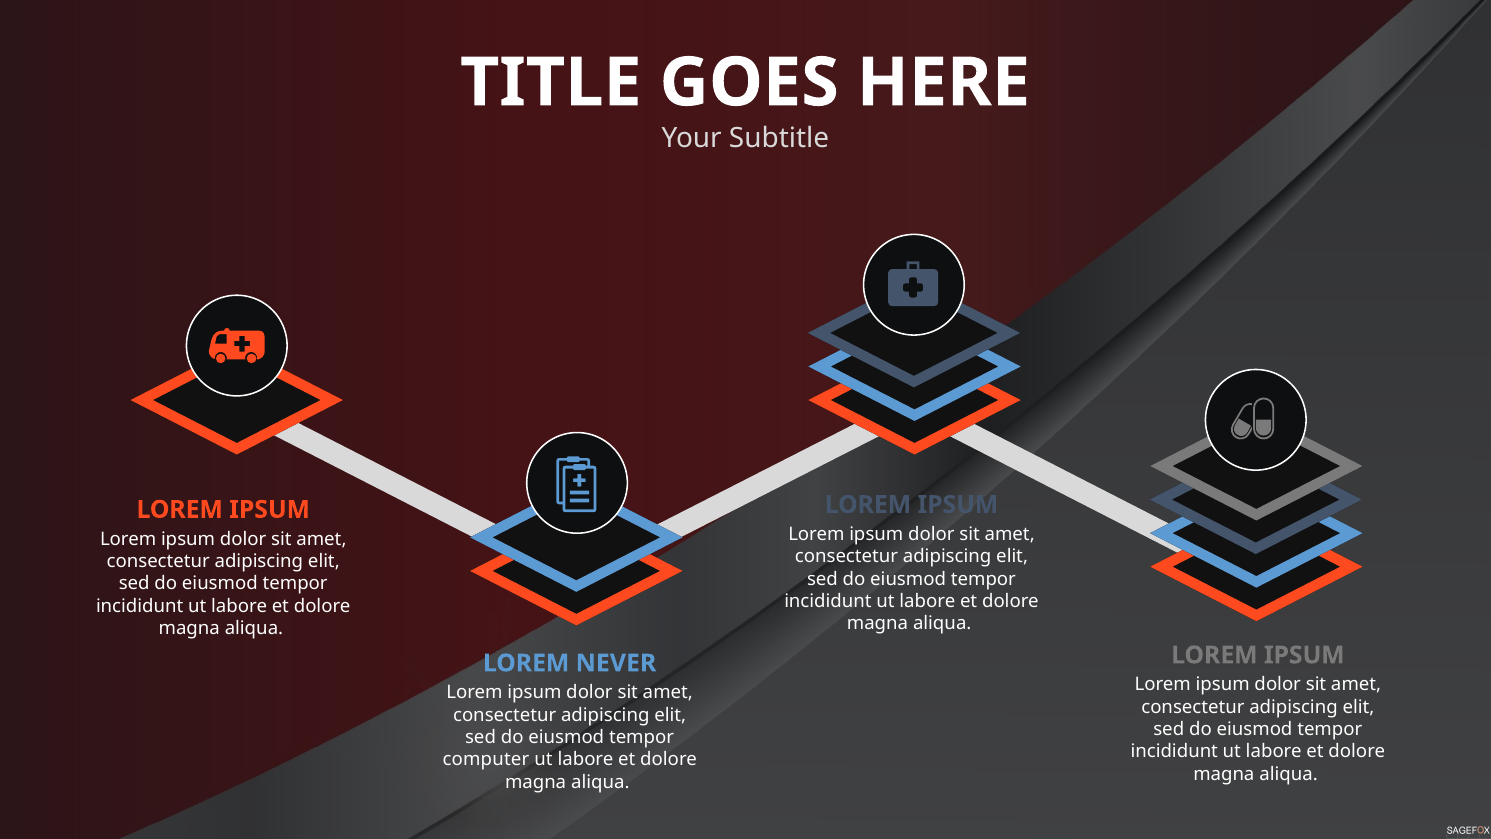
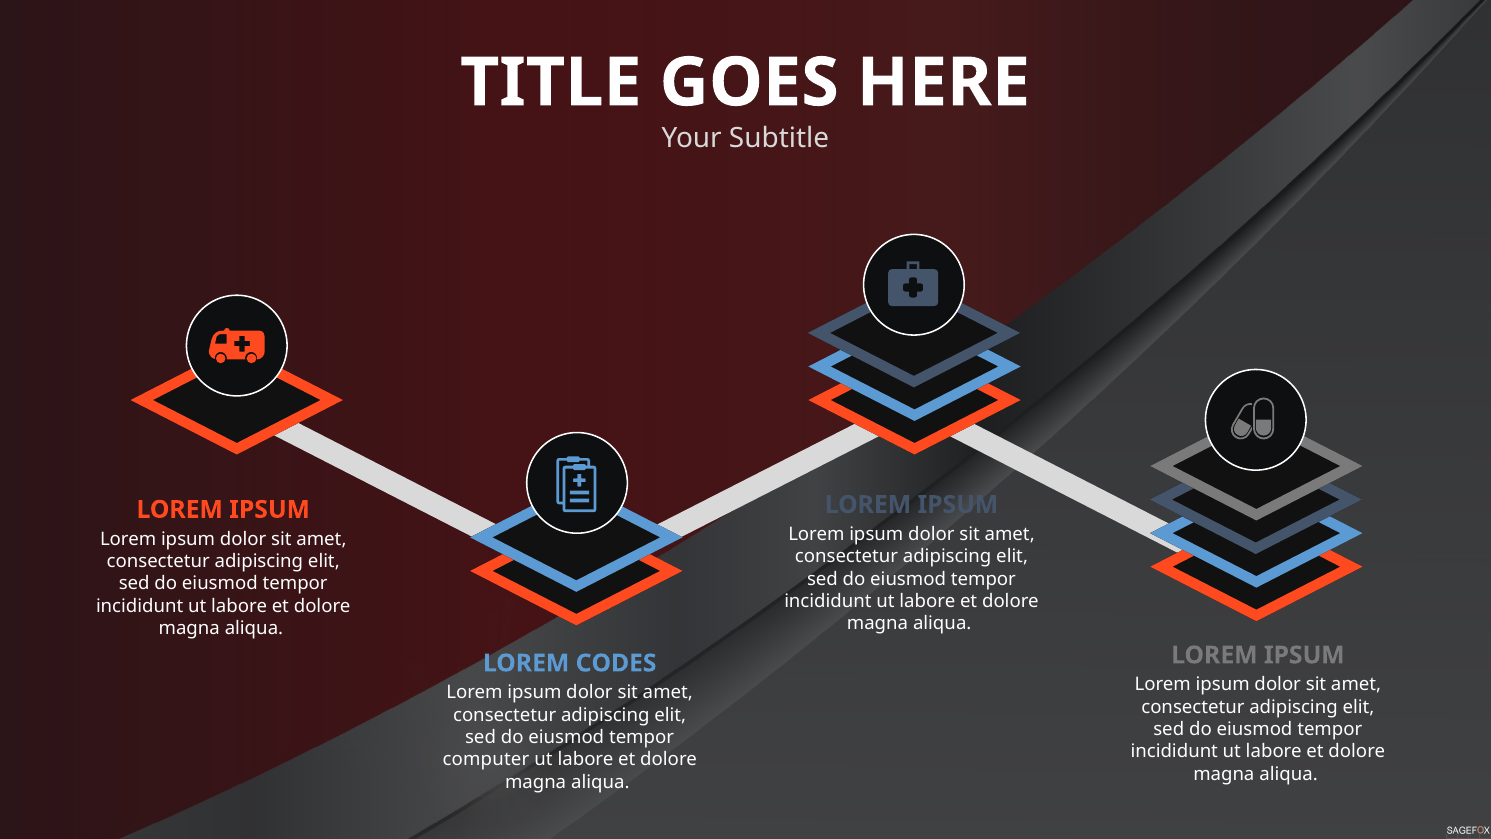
NEVER: NEVER -> CODES (616, 663)
